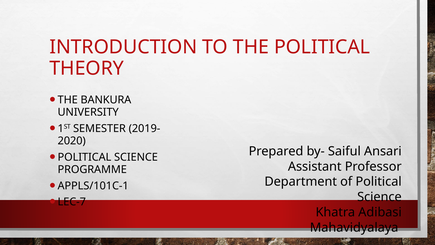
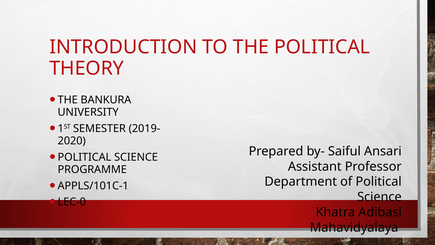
LEC-7: LEC-7 -> LEC-0 (72, 202)
